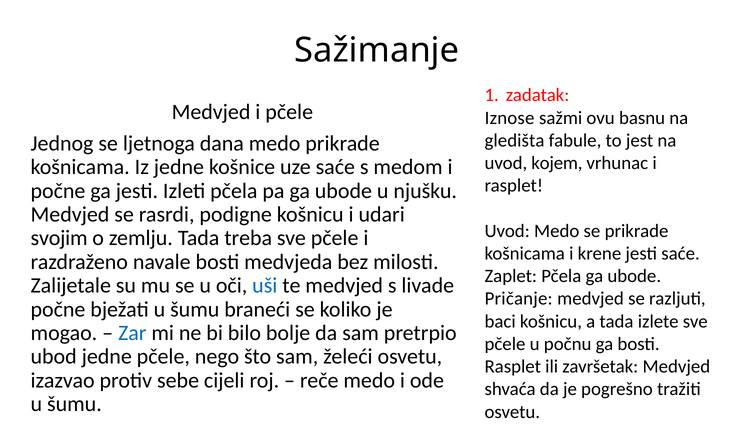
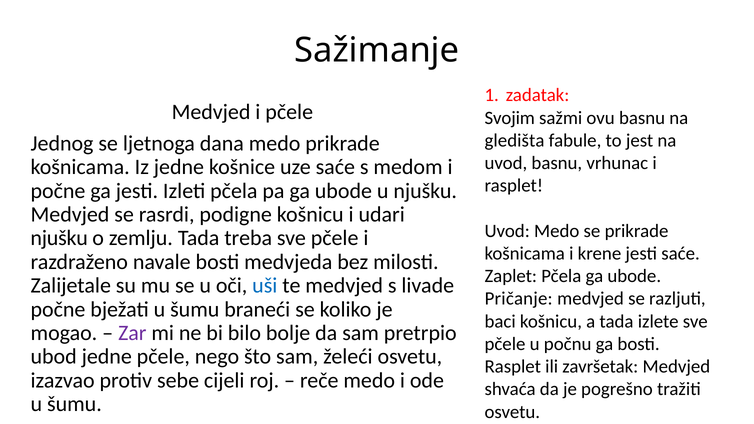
Iznose: Iznose -> Svojim (510, 118)
uvod kojem: kojem -> basnu (557, 163)
svojim: svojim -> njušku (59, 238)
Zar colour: blue -> purple (132, 333)
